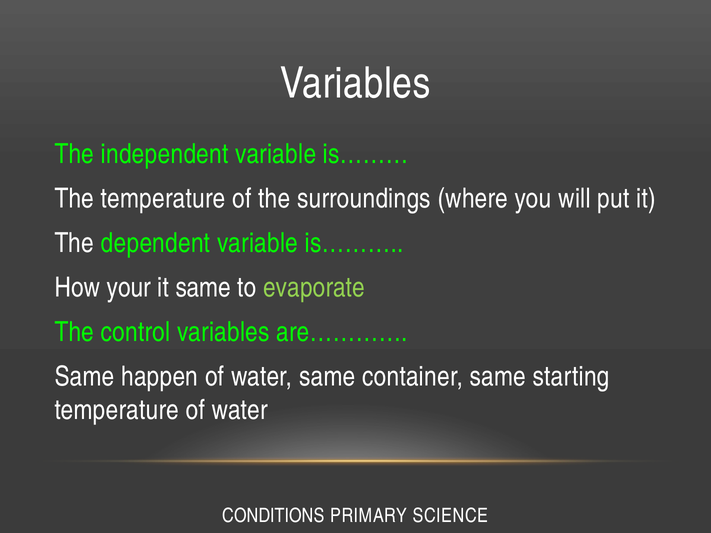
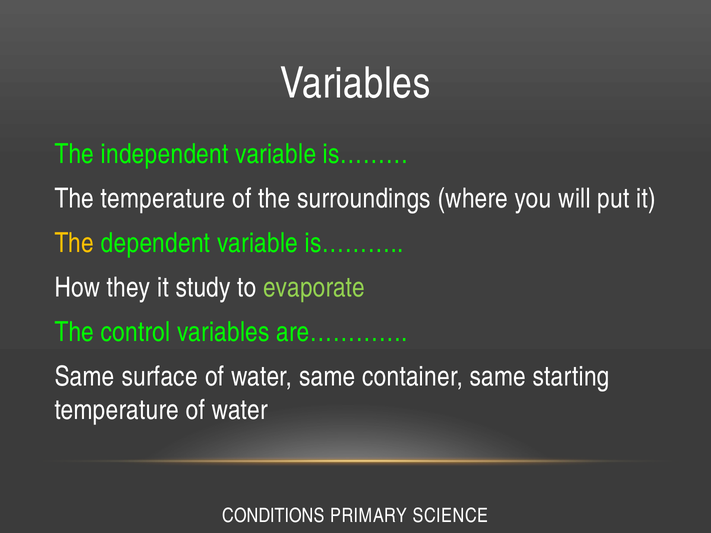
The colour: white -> yellow (74, 243)
your: your -> they (129, 288)
it same: same -> study (203, 288)
happen: happen -> surface (160, 377)
